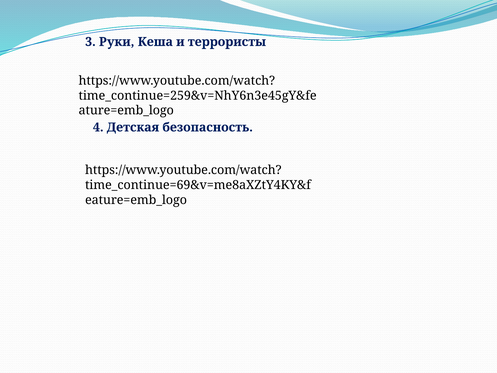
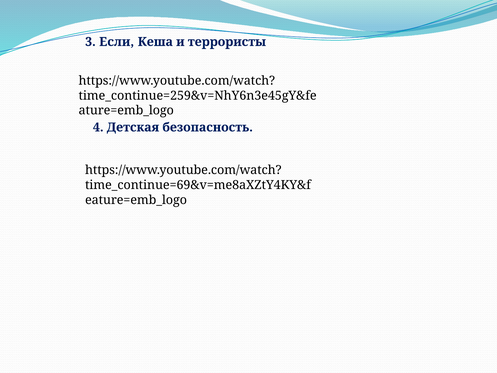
Руки: Руки -> Если (117, 42)
